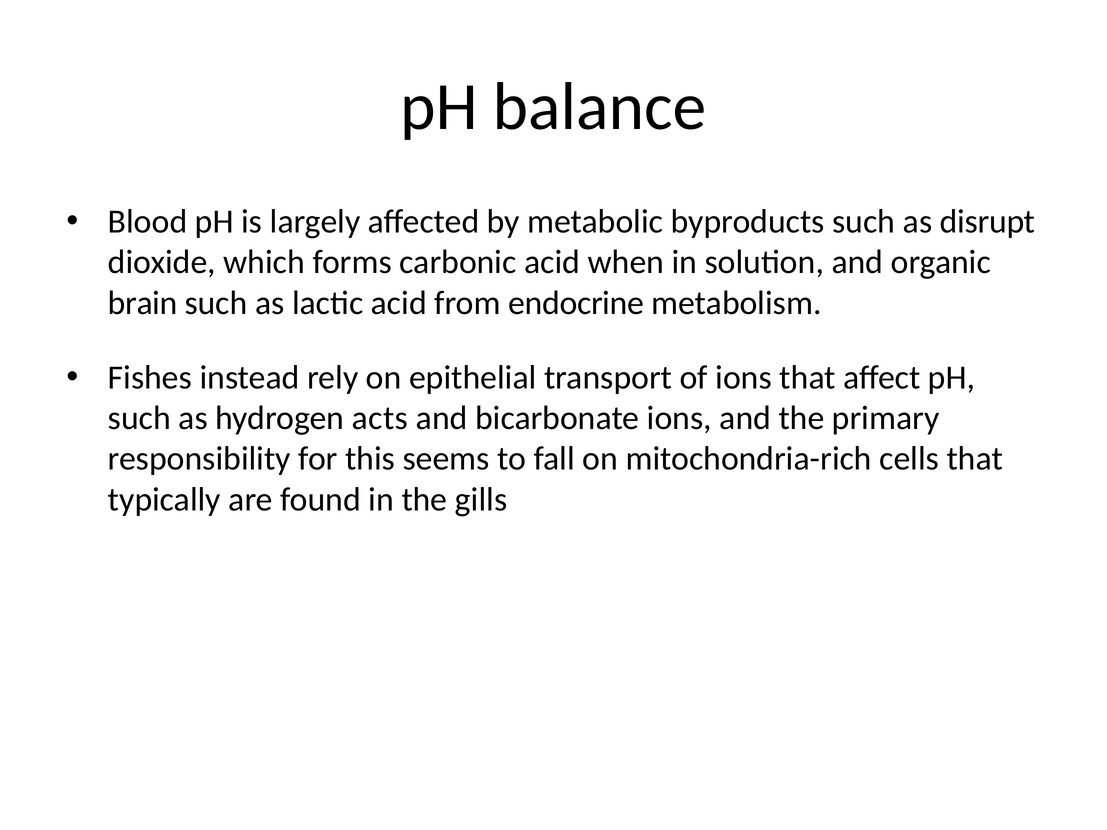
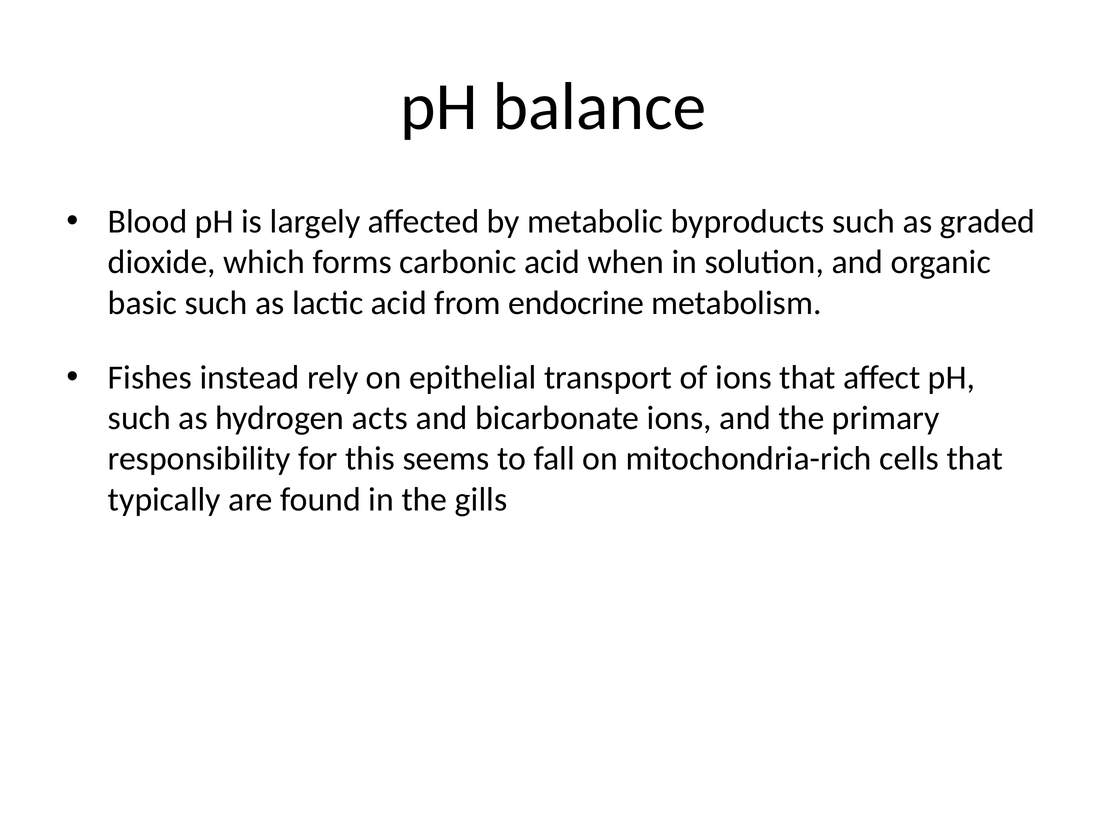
disrupt: disrupt -> graded (987, 222)
brain: brain -> basic (142, 303)
